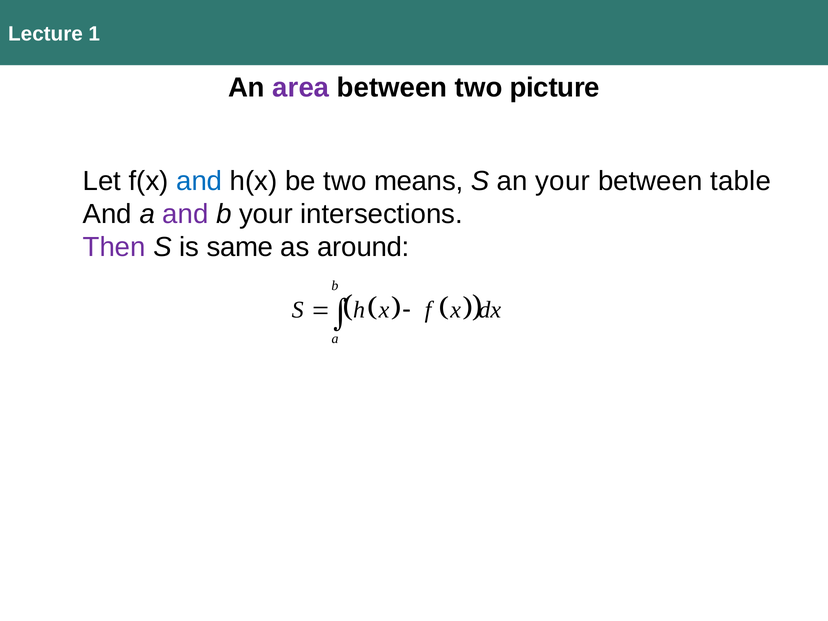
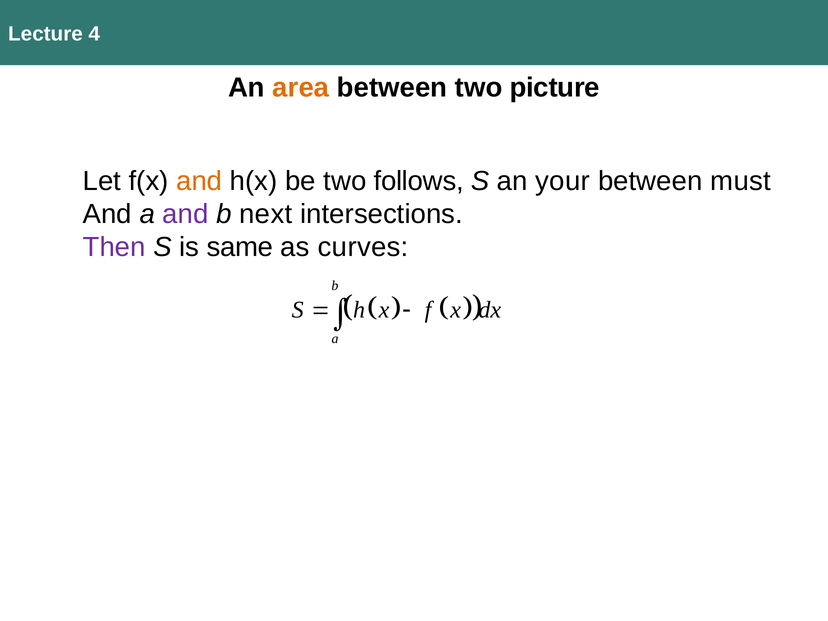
1: 1 -> 4 (94, 34)
area colour: purple -> orange (301, 88)
and colour: blue -> orange (199, 181)
means: means -> follows (419, 181)
table: table -> must (741, 181)
b your: your -> next (266, 214)
around: around -> curves (363, 247)
